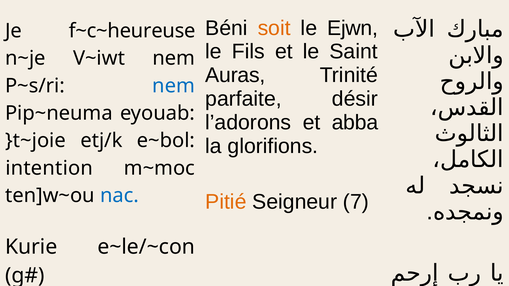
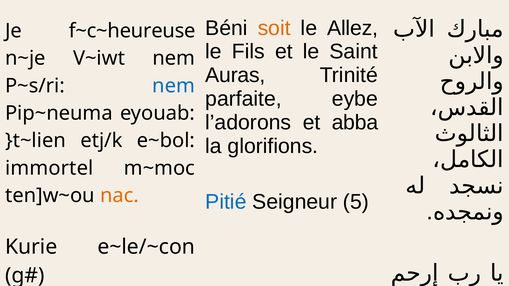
Ejwn: Ejwn -> Allez (353, 28)
désir: désir -> eybe (355, 99)
}t~joie: }t~joie -> }t~lien (36, 141)
intention: intention -> immortel (49, 168)
nac colour: blue -> orange (119, 196)
Pitié colour: orange -> blue (226, 202)
7: 7 -> 5 (356, 202)
